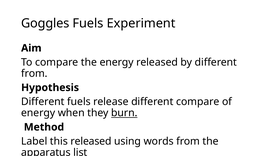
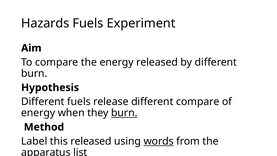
Goggles: Goggles -> Hazards (45, 23)
from: from -> burn (34, 73)
words underline: none -> present (159, 141)
